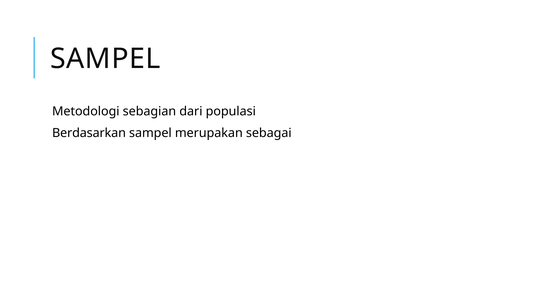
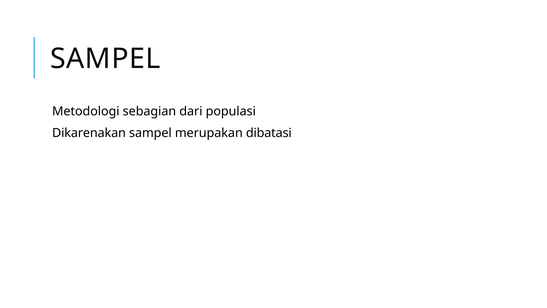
Berdasarkan: Berdasarkan -> Dikarenakan (89, 133)
sebagai: sebagai -> dibatasi (269, 133)
